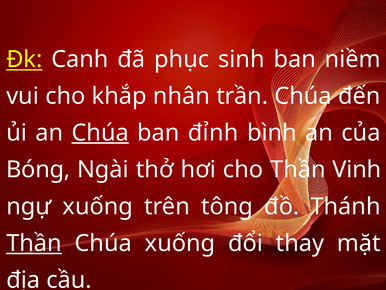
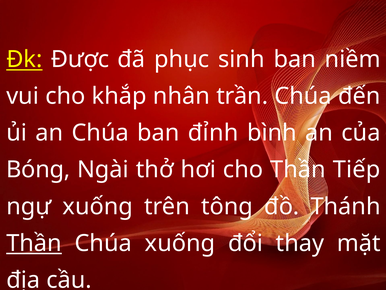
Canh: Canh -> Được (80, 59)
Chúa underline: present -> none (100, 133)
Vinh: Vinh -> Tiếp (357, 170)
